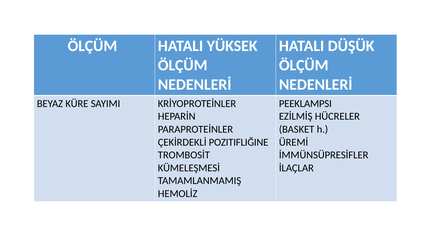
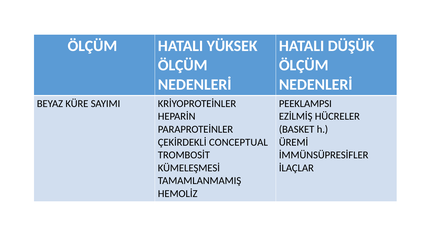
POZITIFLIĞINE: POZITIFLIĞINE -> CONCEPTUAL (238, 142)
